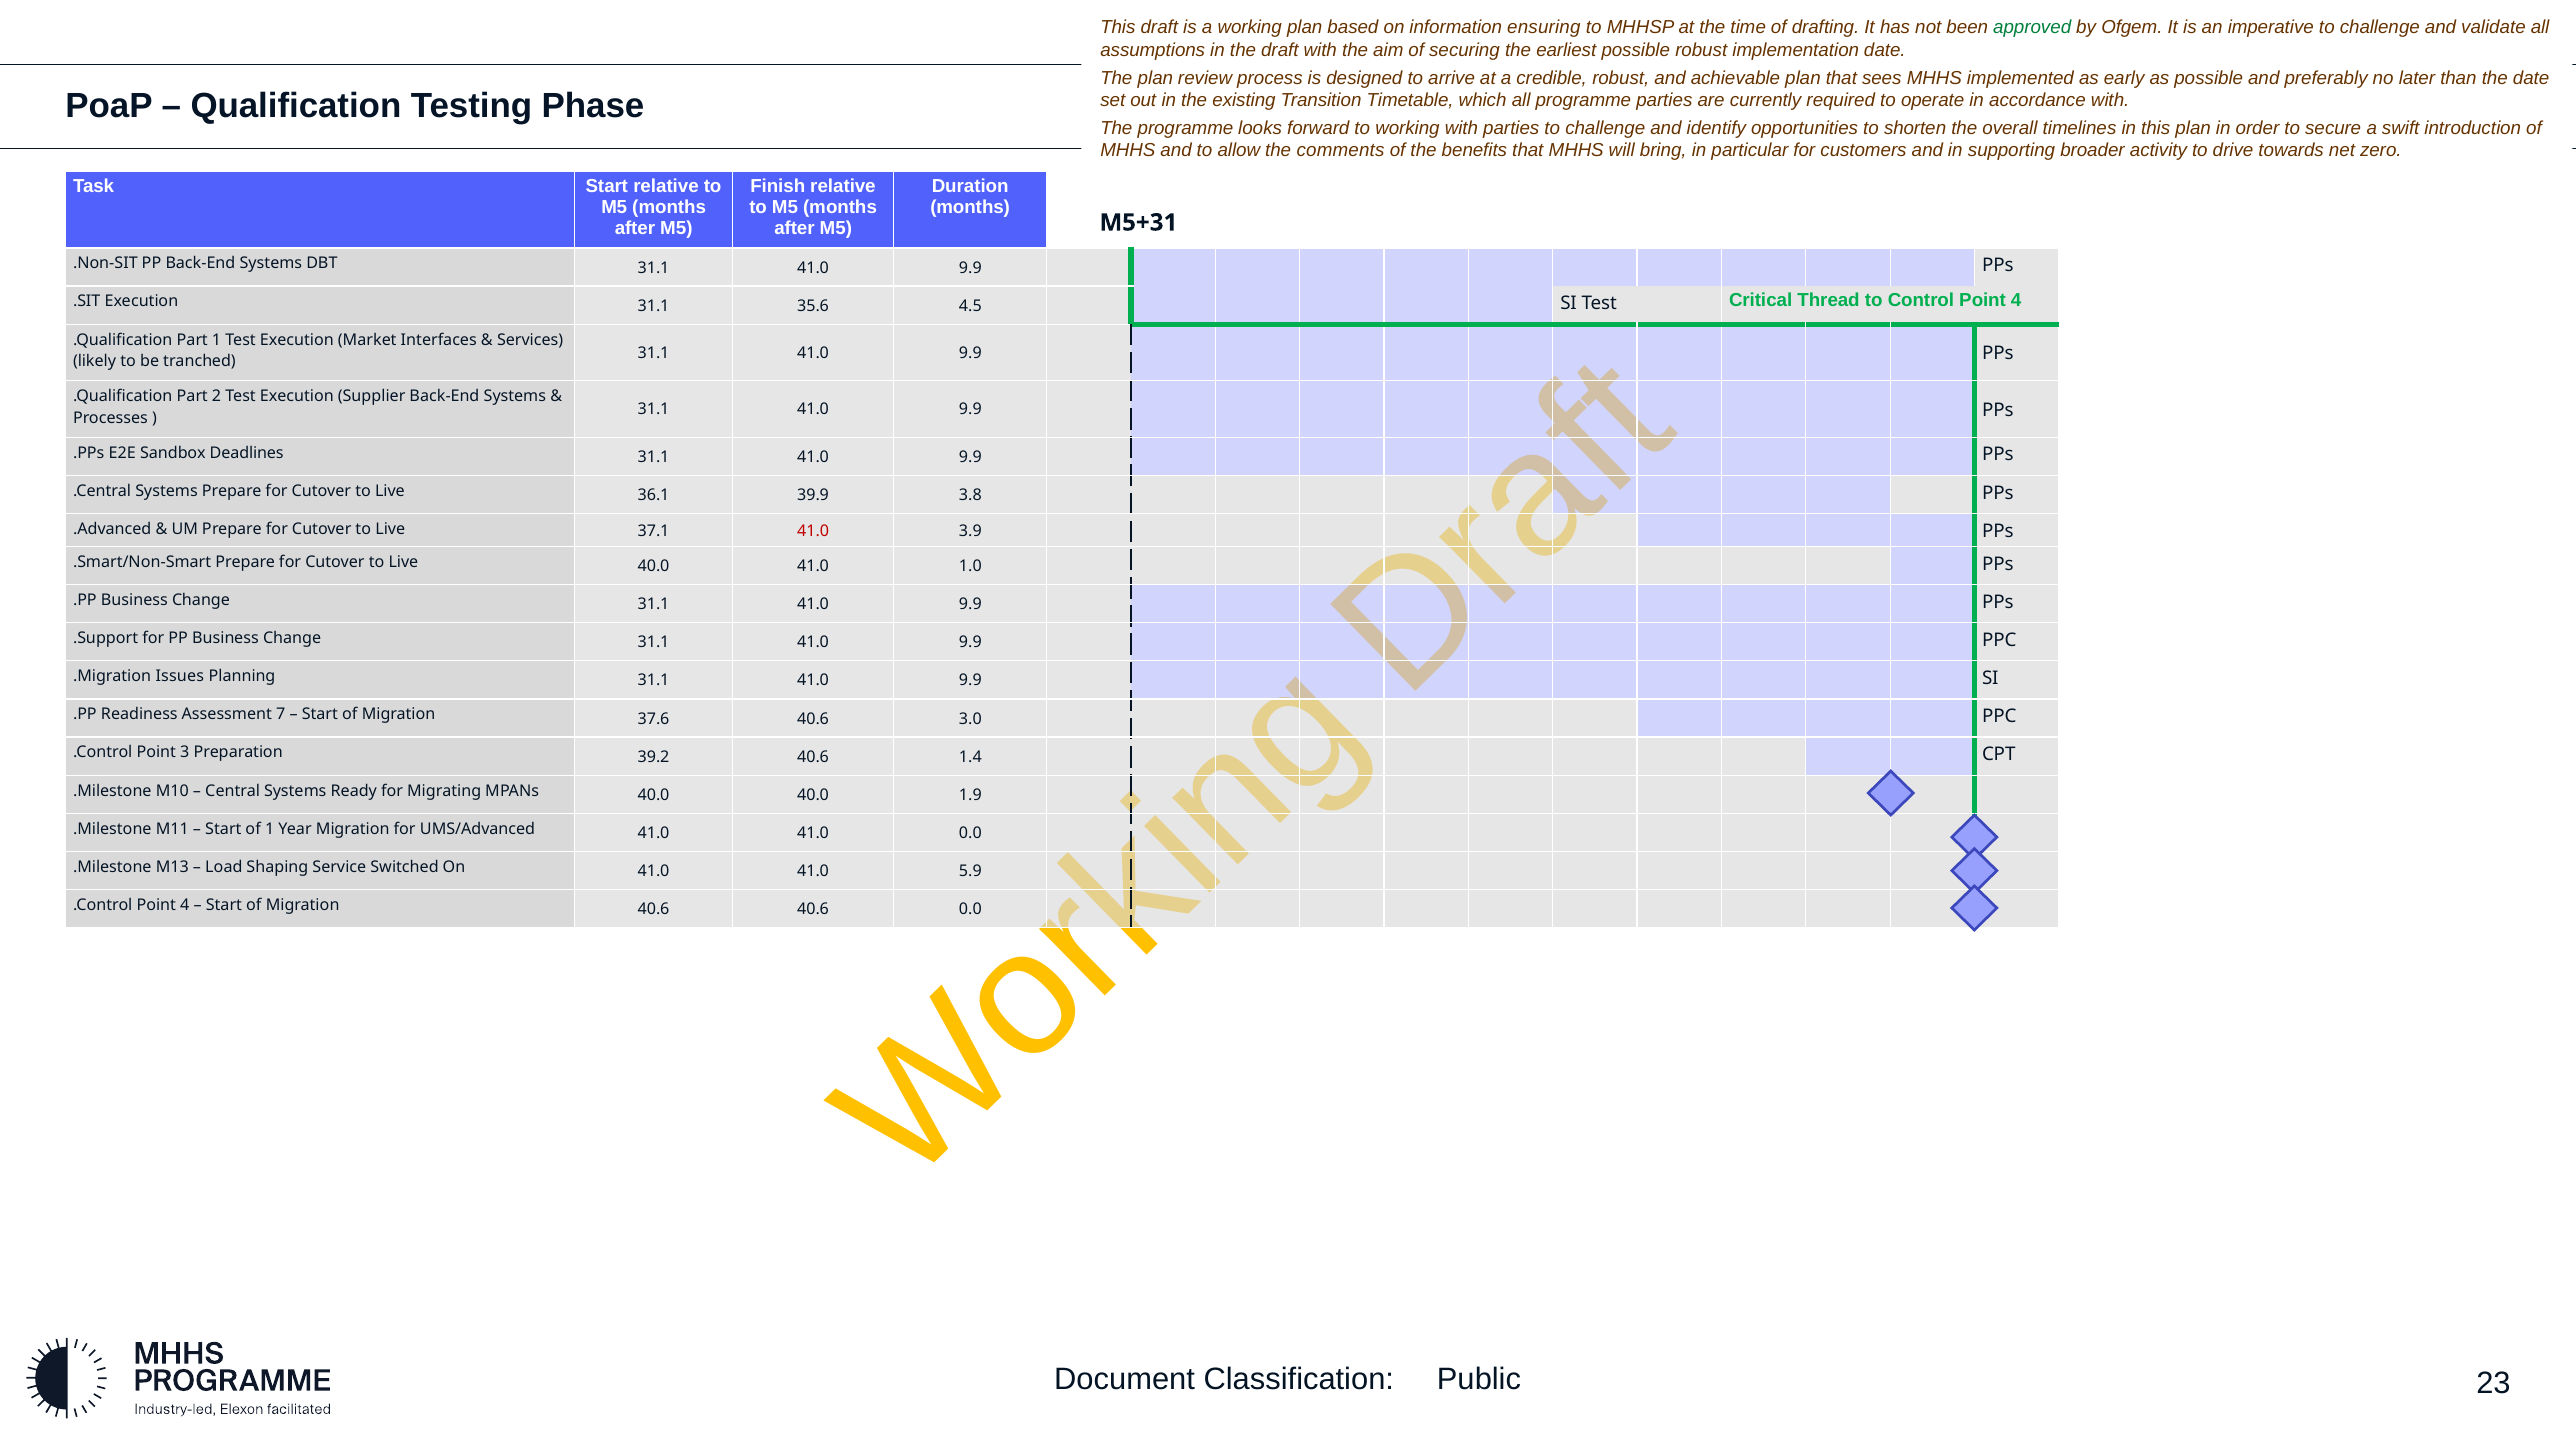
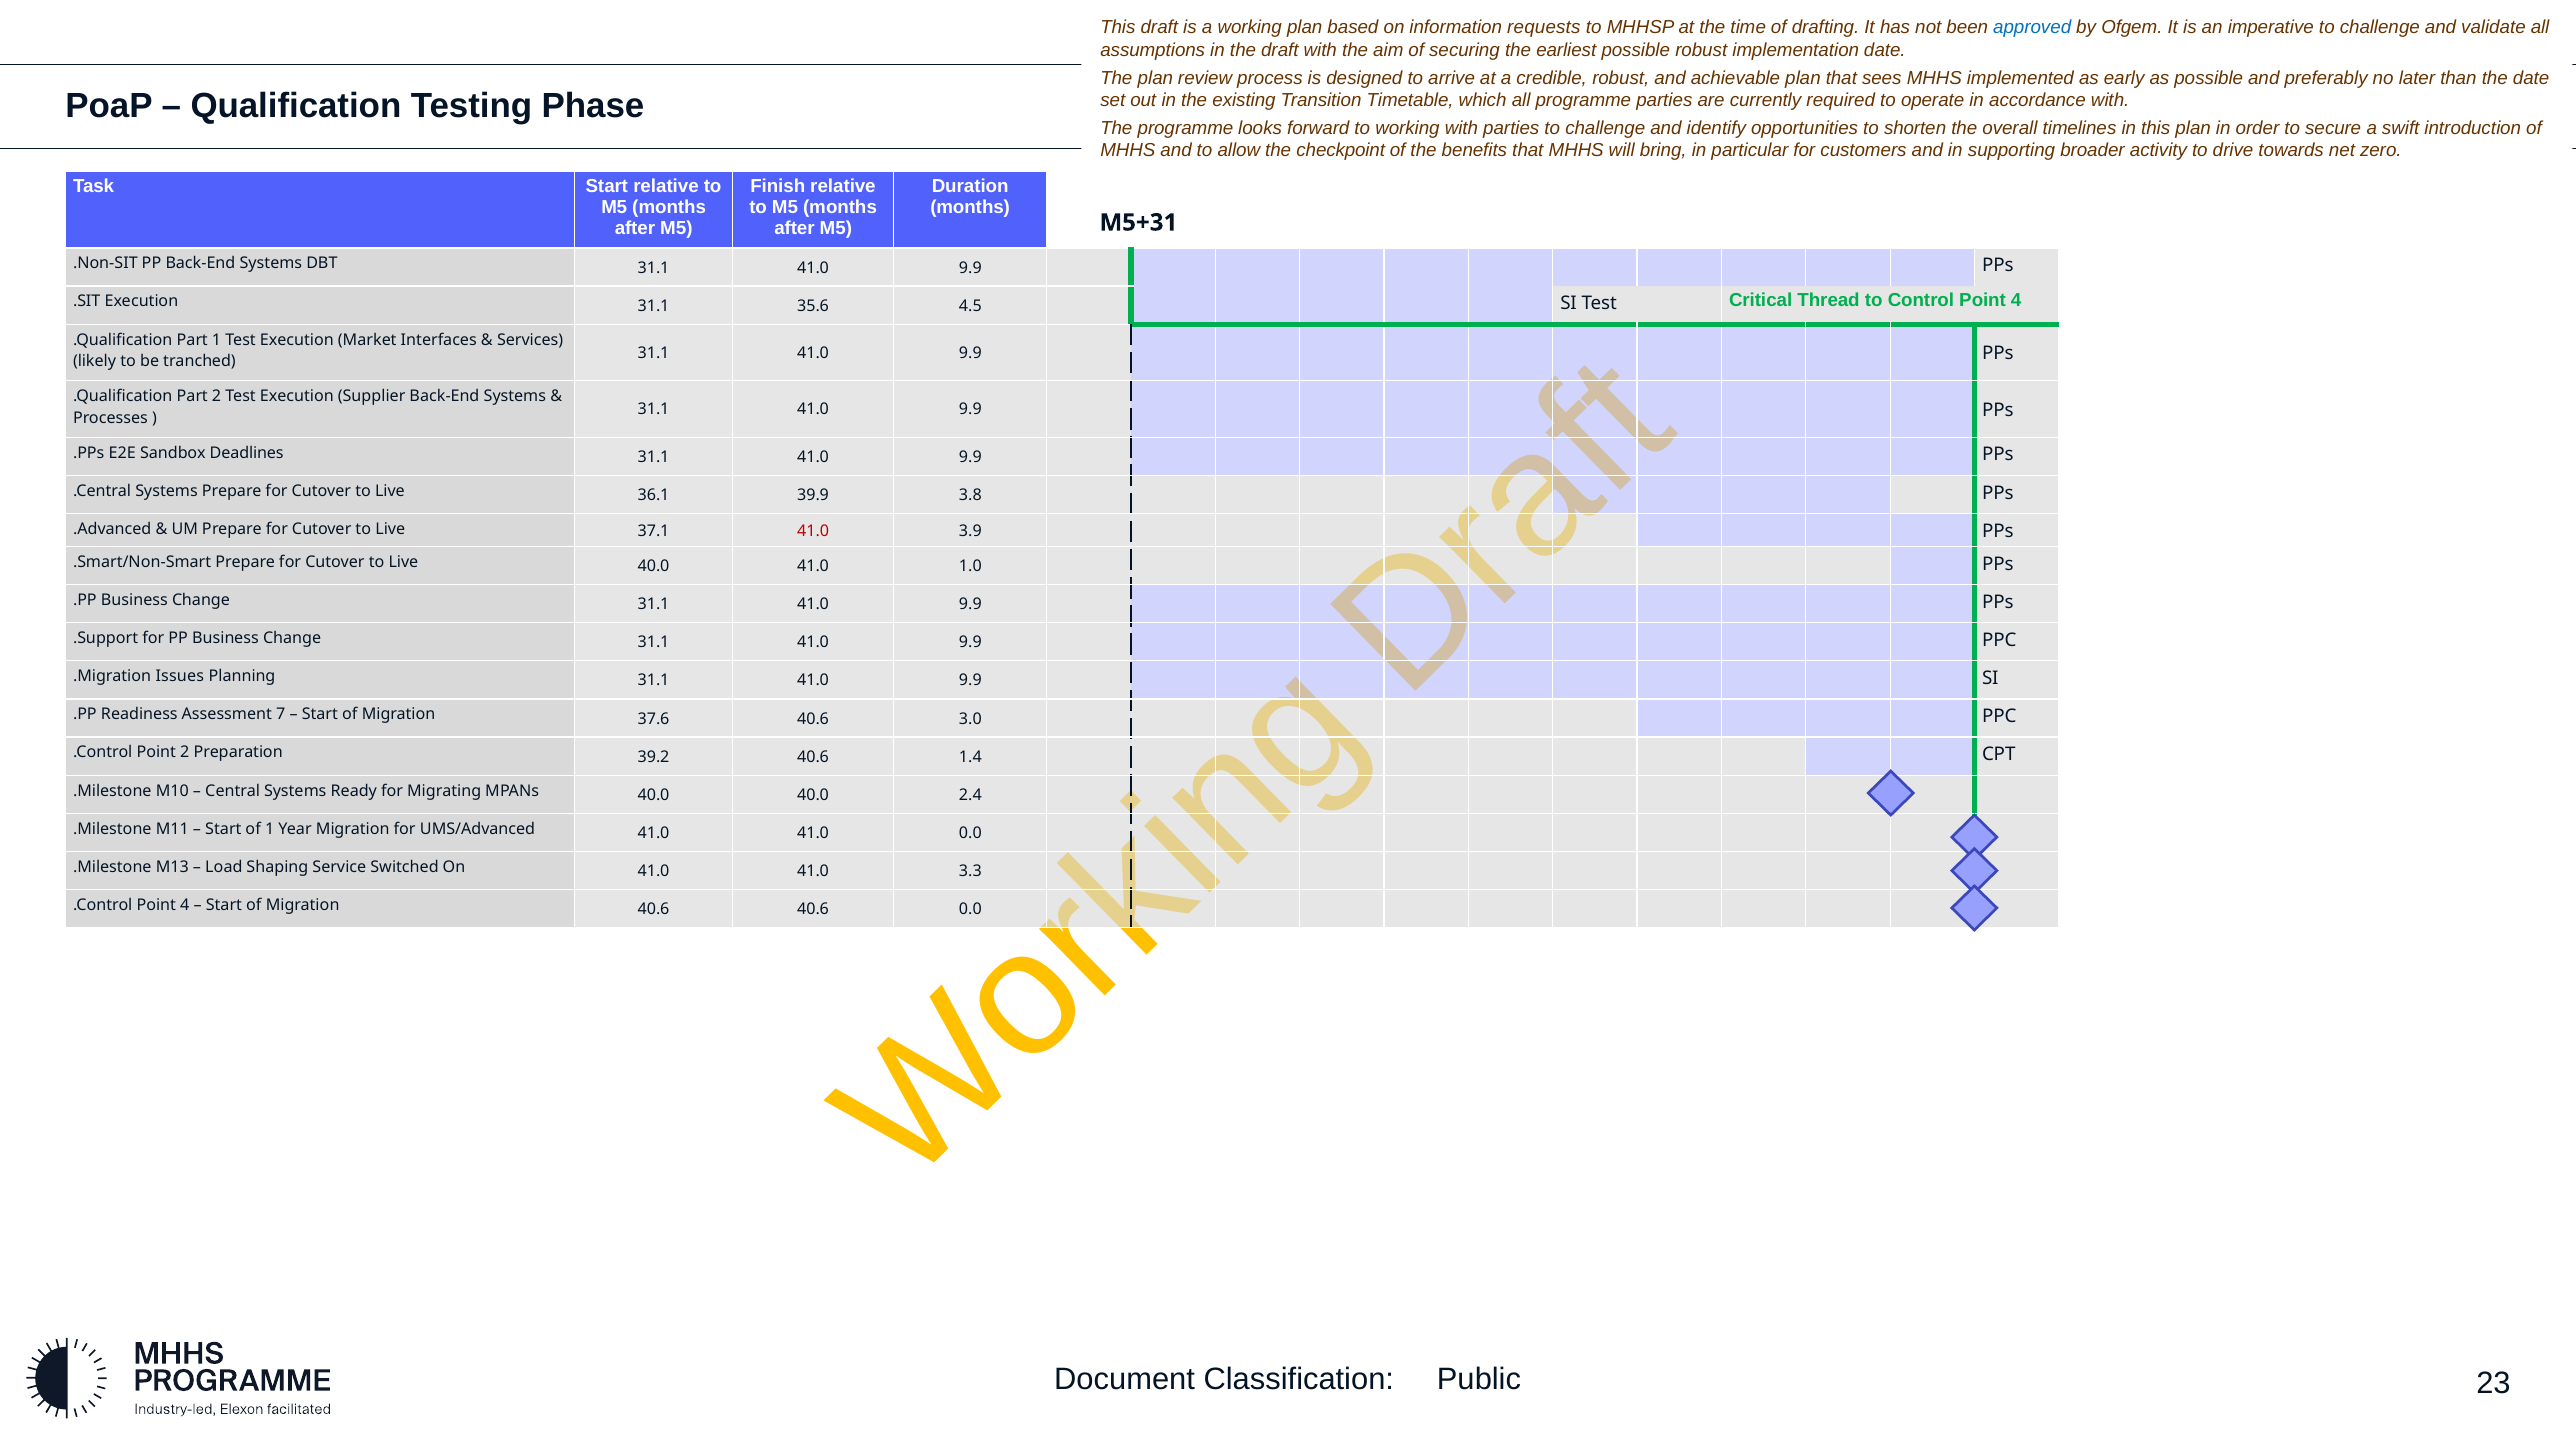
ensuring: ensuring -> requests (1544, 27)
approved colour: green -> blue (2032, 27)
comments: comments -> checkpoint (1341, 151)
Point 3: 3 -> 2 (185, 753)
1.9: 1.9 -> 2.4 (970, 795)
5.9: 5.9 -> 3.3 (970, 871)
